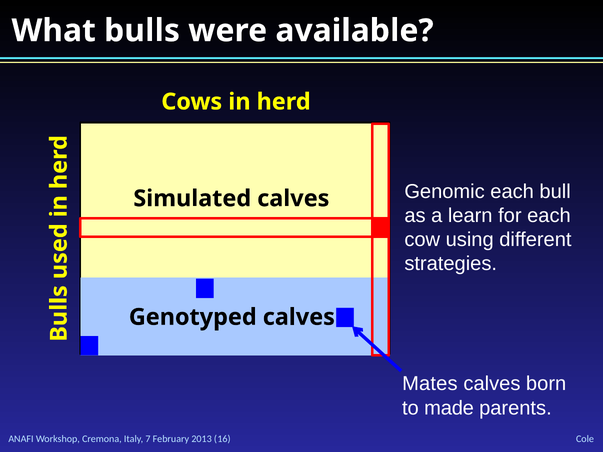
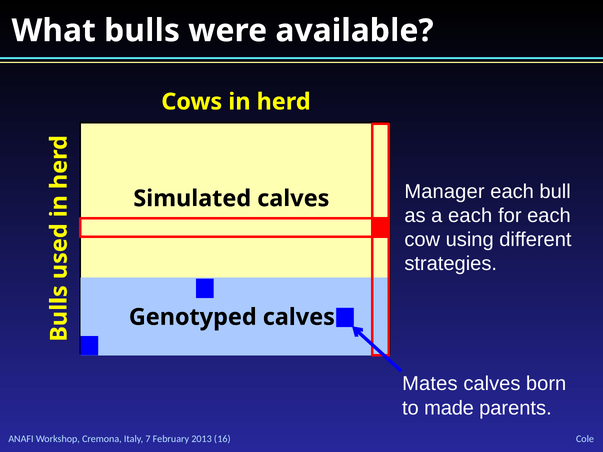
Genomic: Genomic -> Manager (444, 192)
a learn: learn -> each (470, 216)
